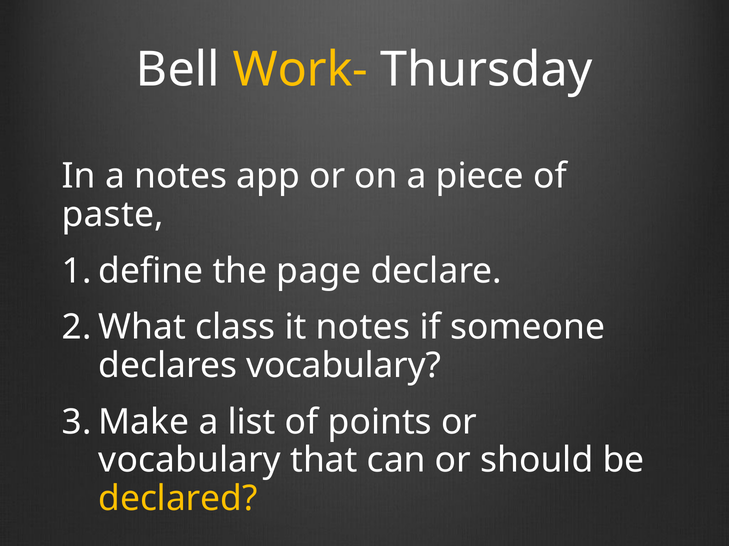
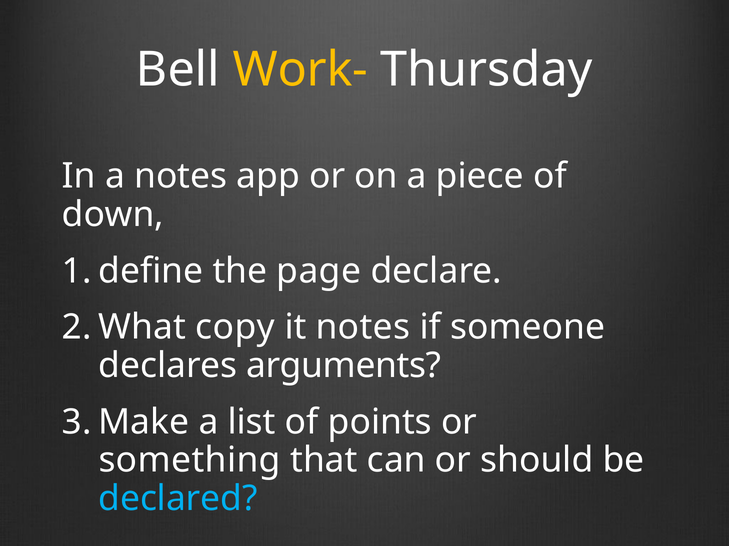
paste: paste -> down (113, 215)
class: class -> copy (235, 328)
declares vocabulary: vocabulary -> arguments (344, 366)
vocabulary: vocabulary -> something (190, 461)
declared colour: yellow -> light blue (178, 499)
